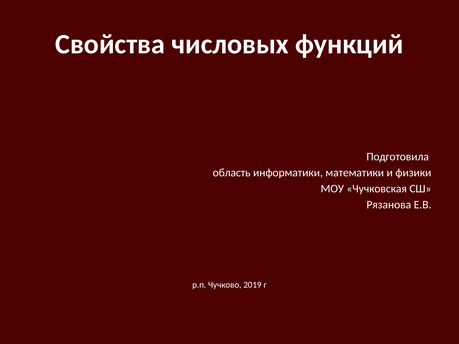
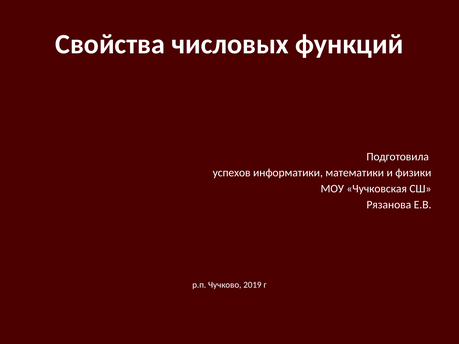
область: область -> успехов (232, 173)
